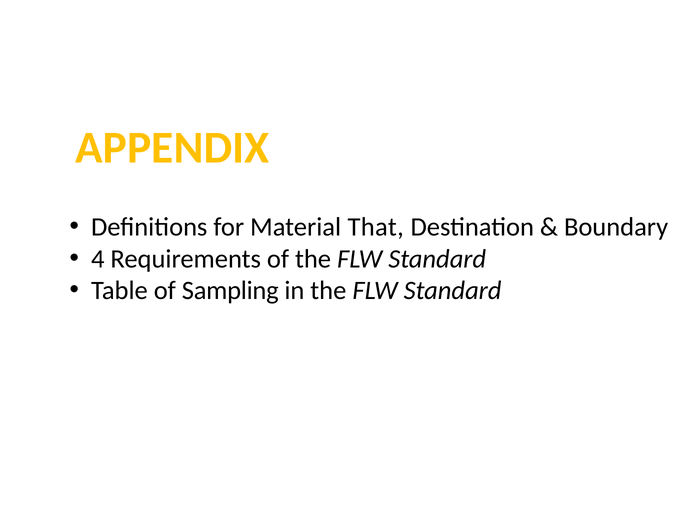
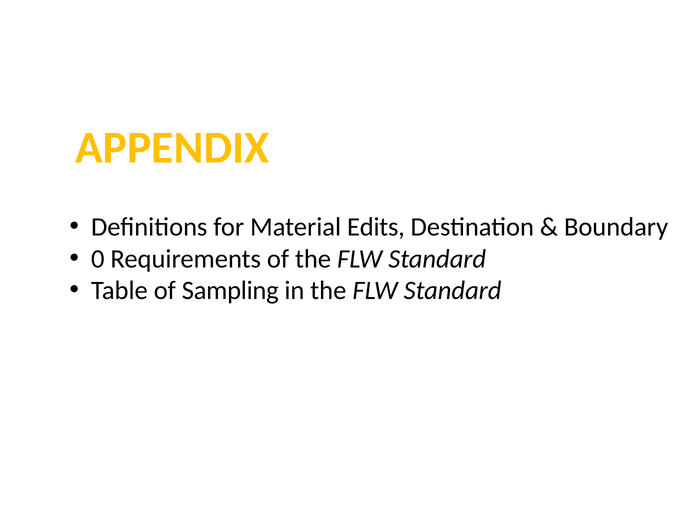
That: That -> Edits (376, 227)
4: 4 -> 0 (98, 259)
